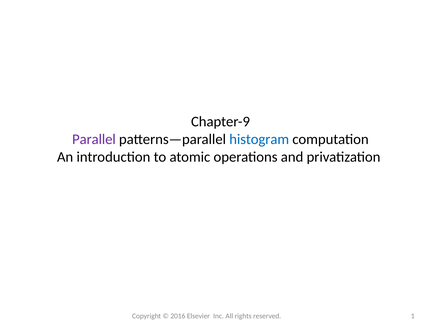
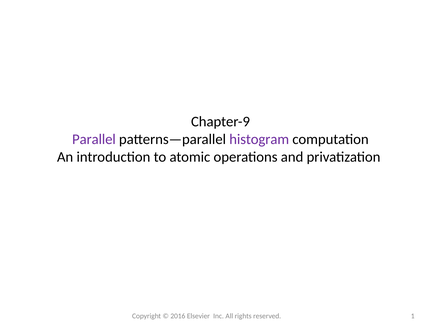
histogram colour: blue -> purple (259, 139)
